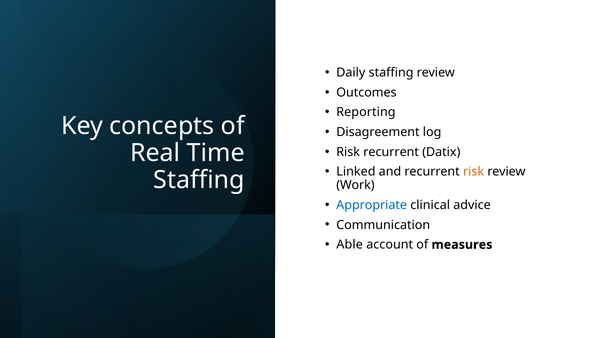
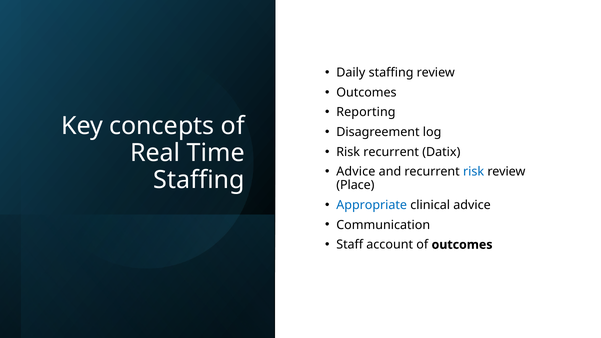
Linked: Linked -> Advice (356, 172)
risk colour: orange -> blue (474, 172)
Work: Work -> Place (355, 185)
Able: Able -> Staff (350, 245)
of measures: measures -> outcomes (462, 245)
